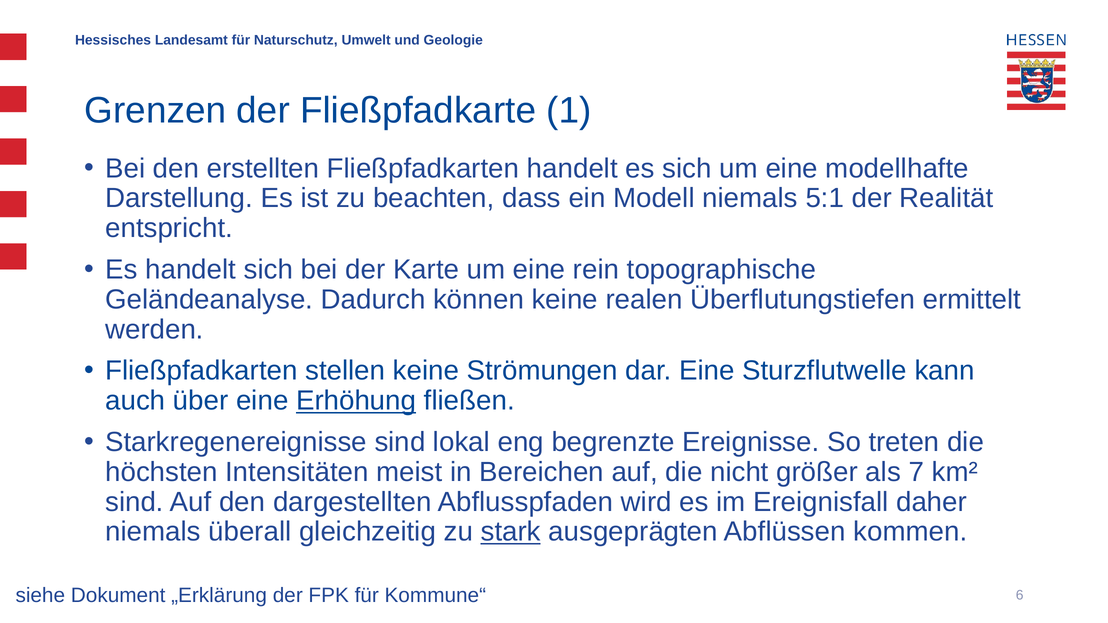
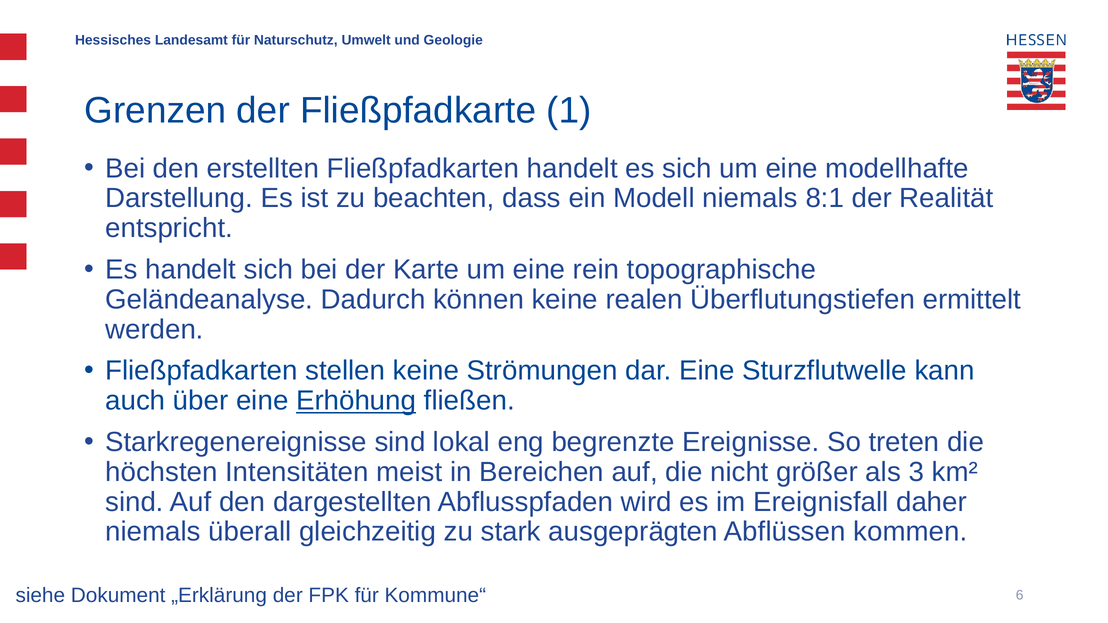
5:1: 5:1 -> 8:1 (825, 198)
7: 7 -> 3 (916, 472)
stark underline: present -> none (511, 532)
